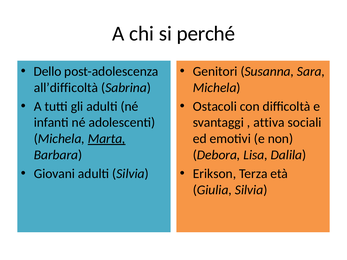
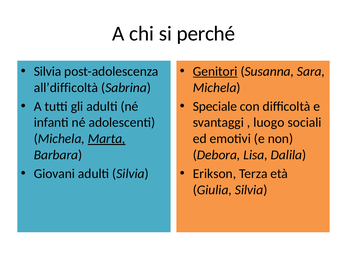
Dello: Dello -> Silvia (48, 71)
Genitori underline: none -> present (215, 71)
Ostacoli: Ostacoli -> Speciale (215, 107)
attiva: attiva -> luogo (269, 123)
